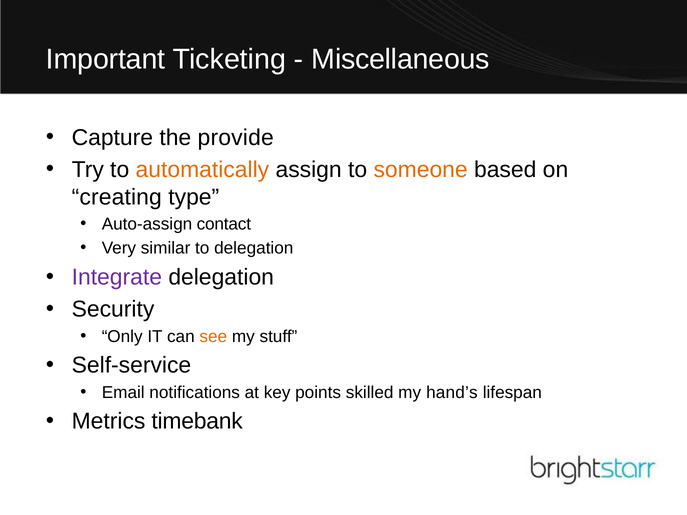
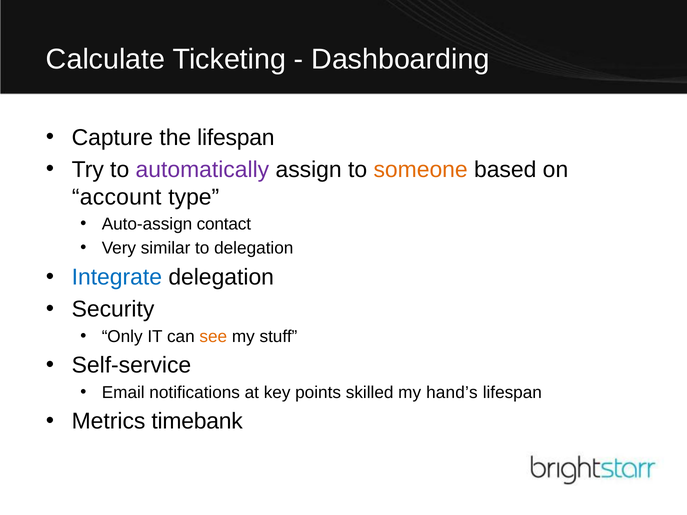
Important: Important -> Calculate (106, 59)
Miscellaneous: Miscellaneous -> Dashboarding (400, 59)
the provide: provide -> lifespan (236, 138)
automatically colour: orange -> purple (202, 170)
creating: creating -> account (117, 197)
Integrate colour: purple -> blue (117, 277)
